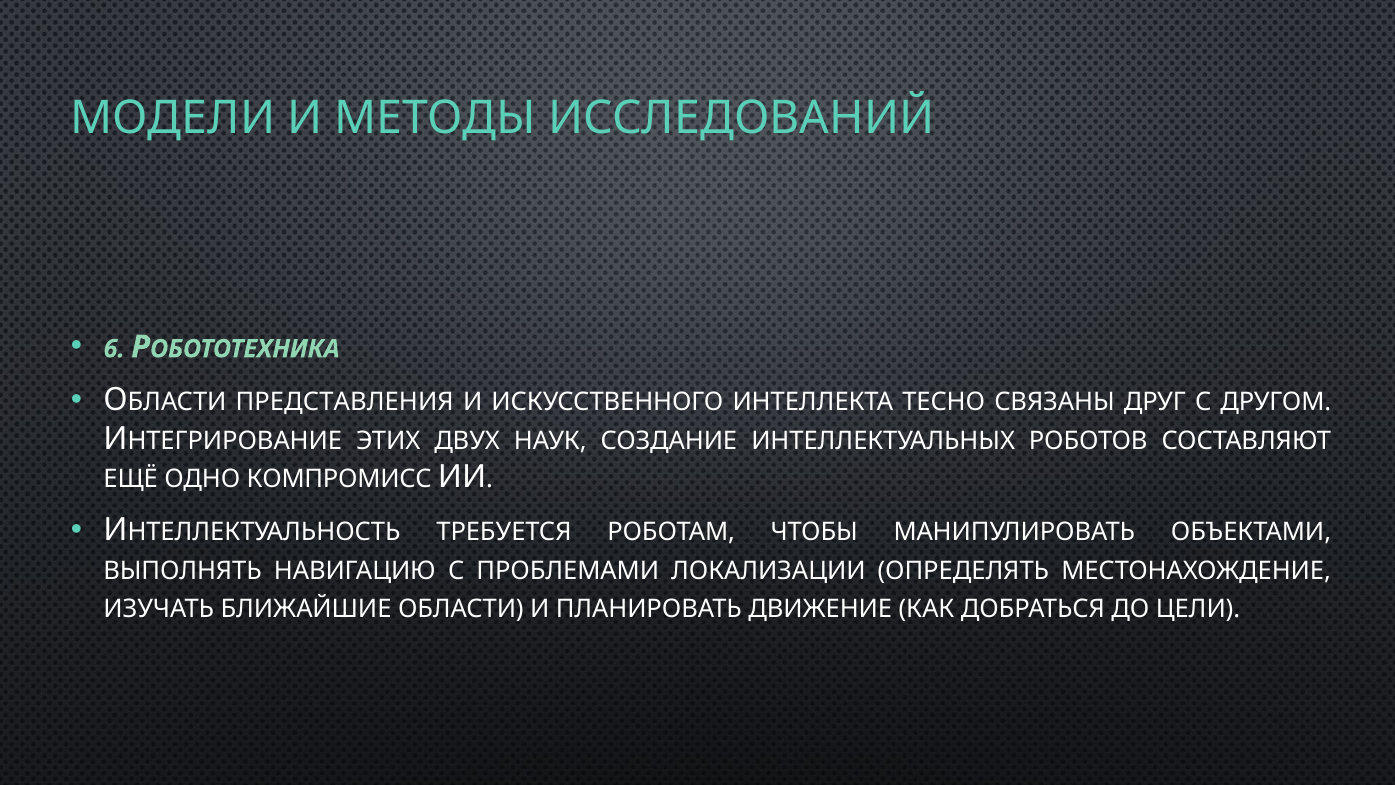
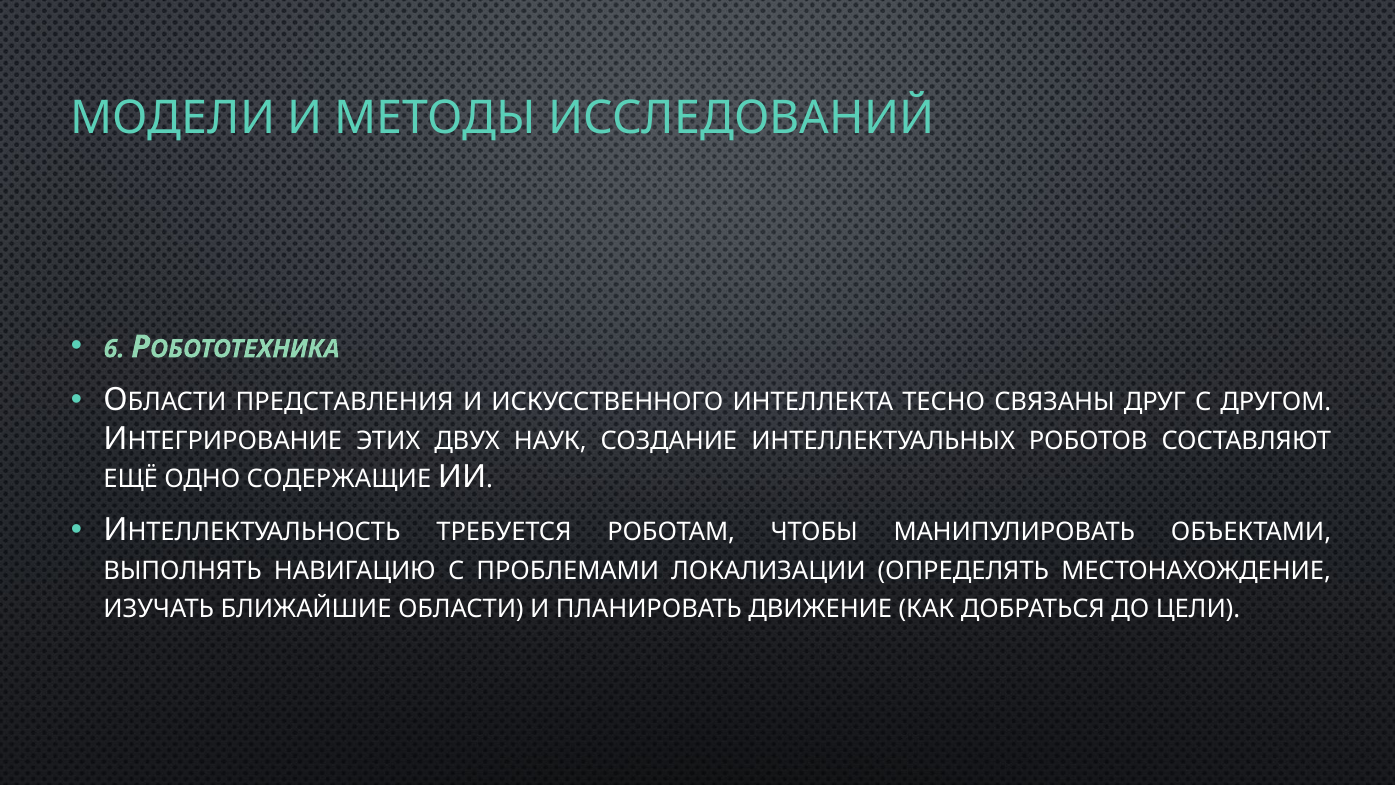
КОМПРОМИСС: КОМПРОМИСС -> СОДЕРЖАЩИЕ (339, 479)
